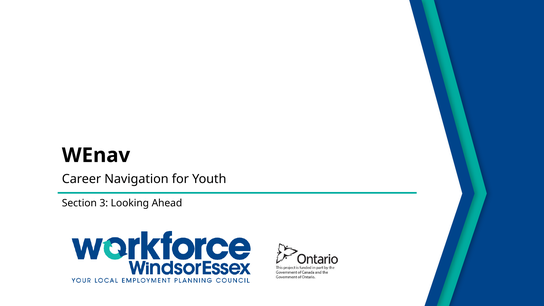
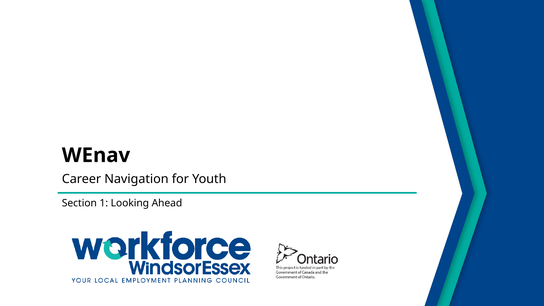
3: 3 -> 1 (104, 203)
